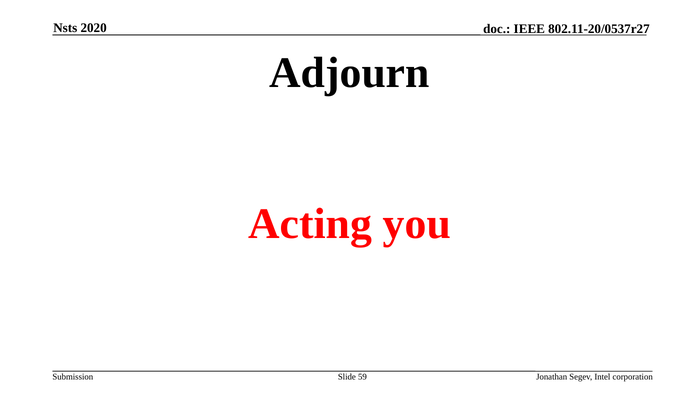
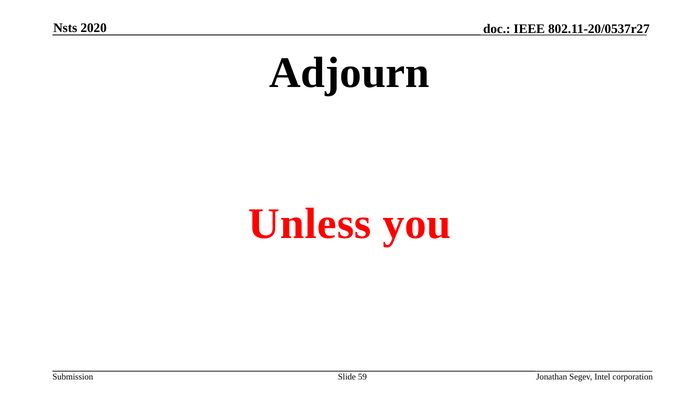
Acting: Acting -> Unless (310, 224)
